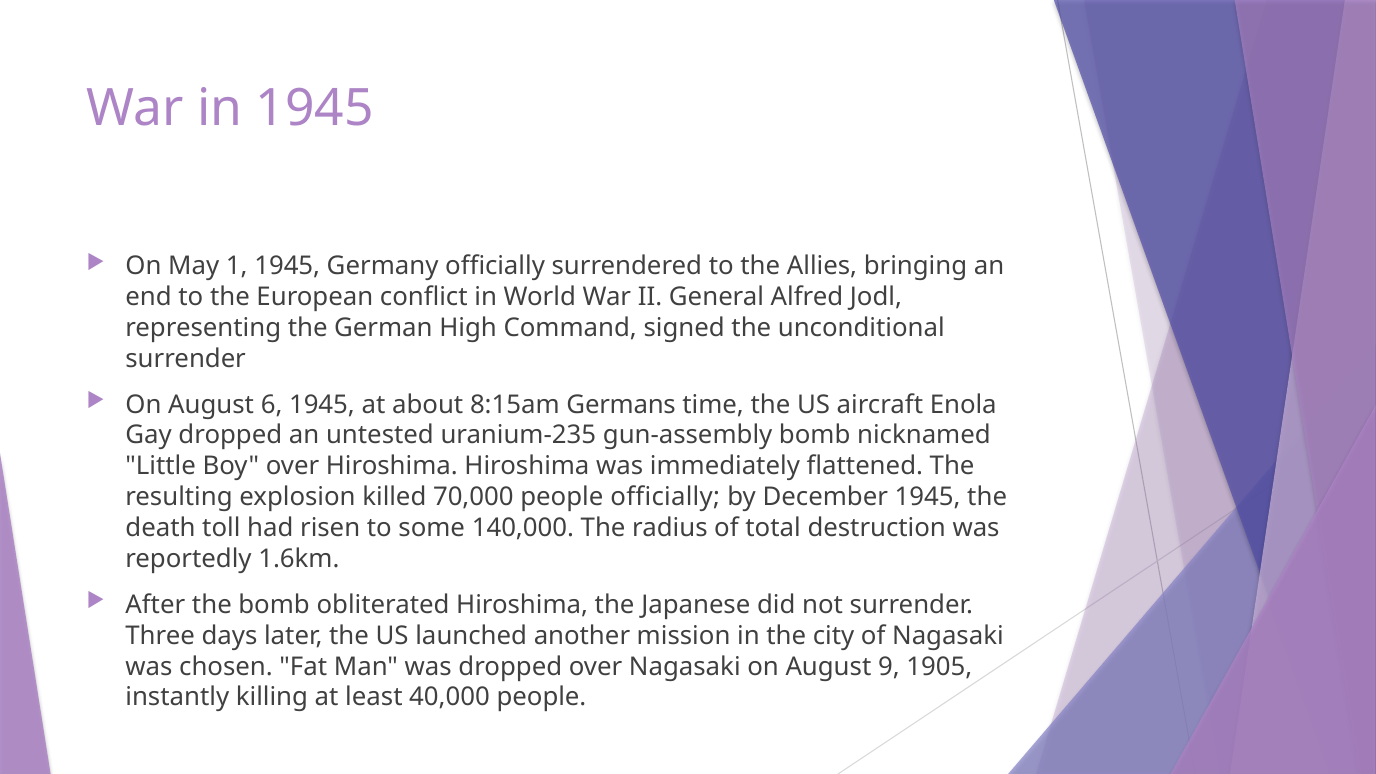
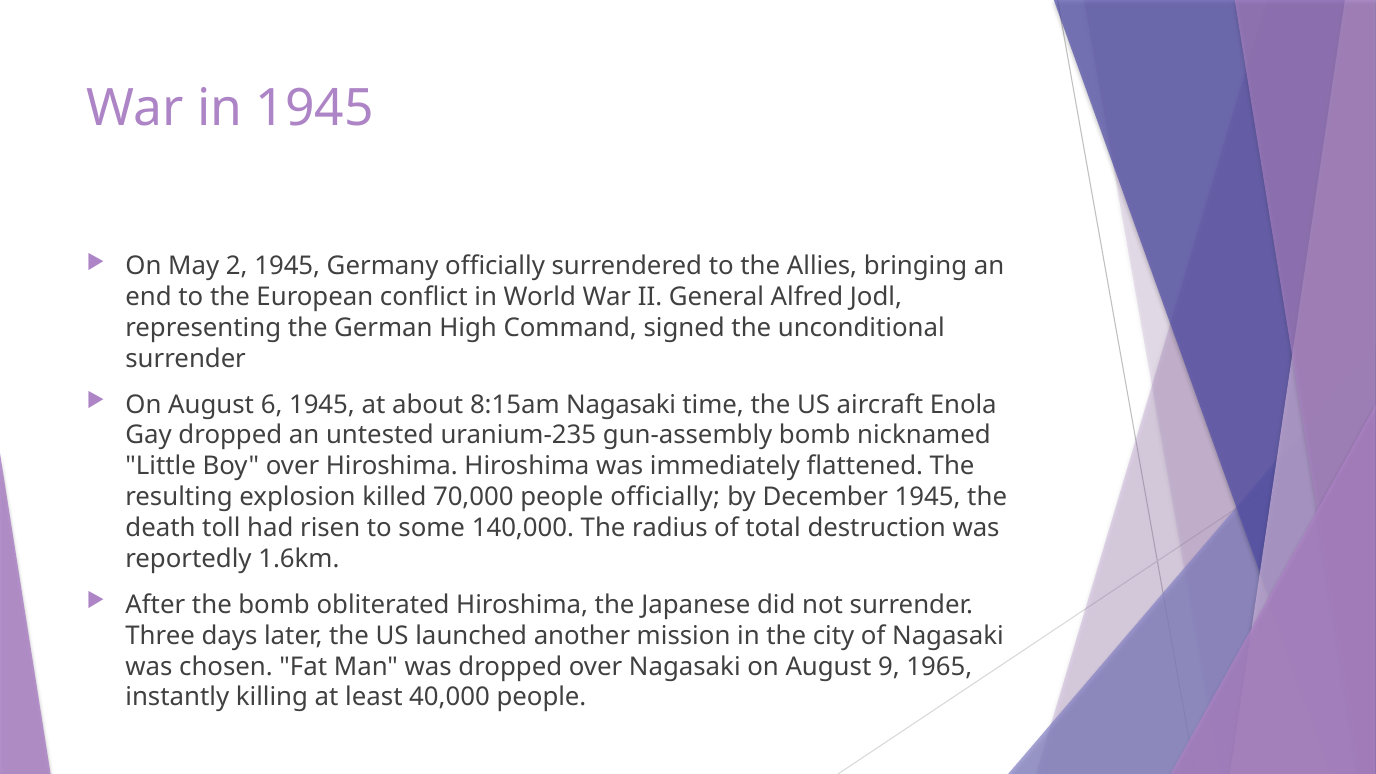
1: 1 -> 2 (237, 266)
8:15am Germans: Germans -> Nagasaki (621, 404)
1905: 1905 -> 1965 (939, 667)
